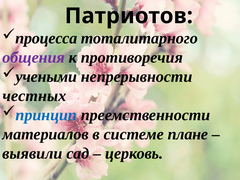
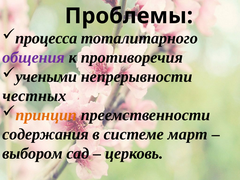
Патриотов: Патриотов -> Проблемы (129, 16)
принцип colour: blue -> orange (46, 115)
материалов: материалов -> содержания (46, 134)
плане: плане -> март (188, 134)
выявили: выявили -> выбором (33, 153)
